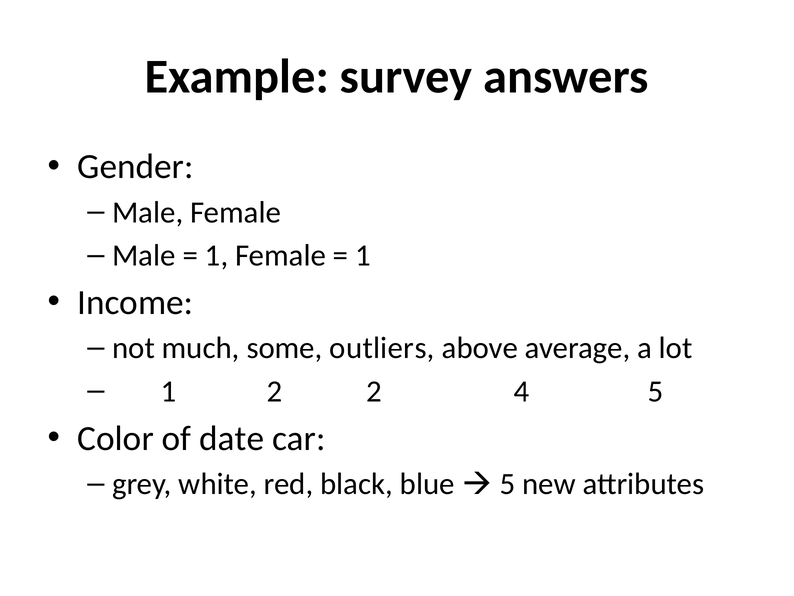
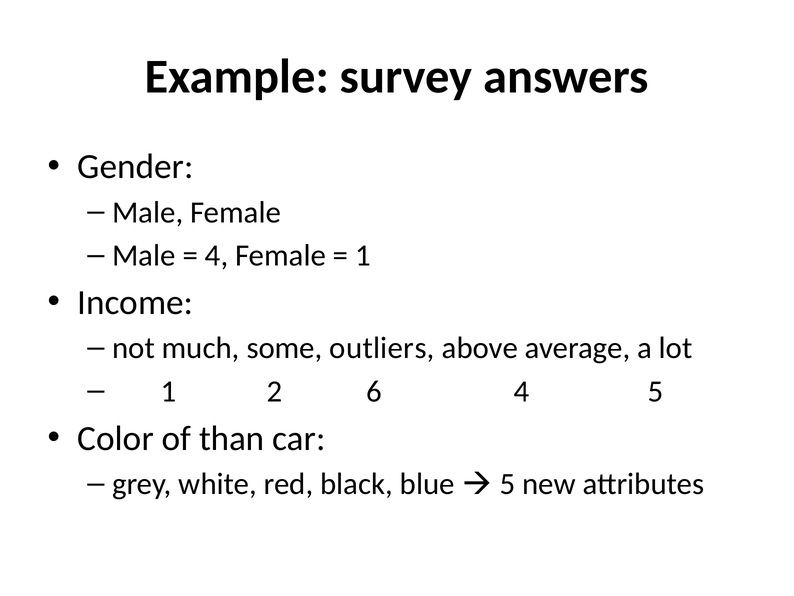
1: 1 -> 4 (217, 255)
2 2: 2 -> 6 (374, 391)
date: date -> than (232, 438)
